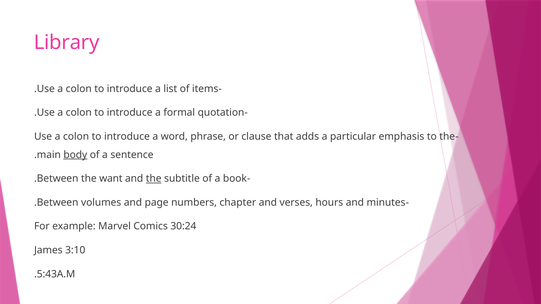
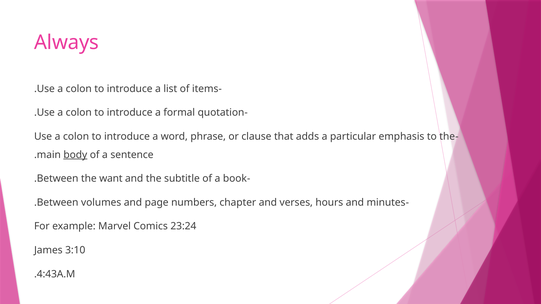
Library: Library -> Always (67, 43)
the underline: present -> none (154, 179)
30:24: 30:24 -> 23:24 (183, 227)
5:43A.M: 5:43A.M -> 4:43A.M (56, 274)
